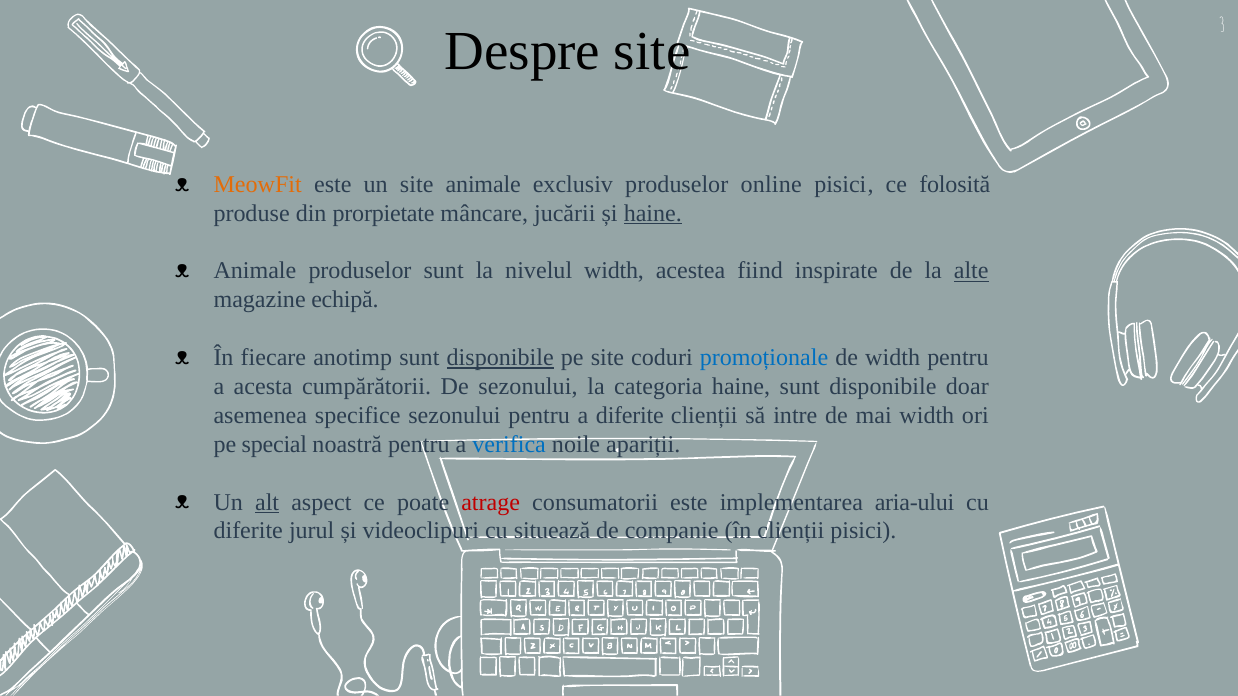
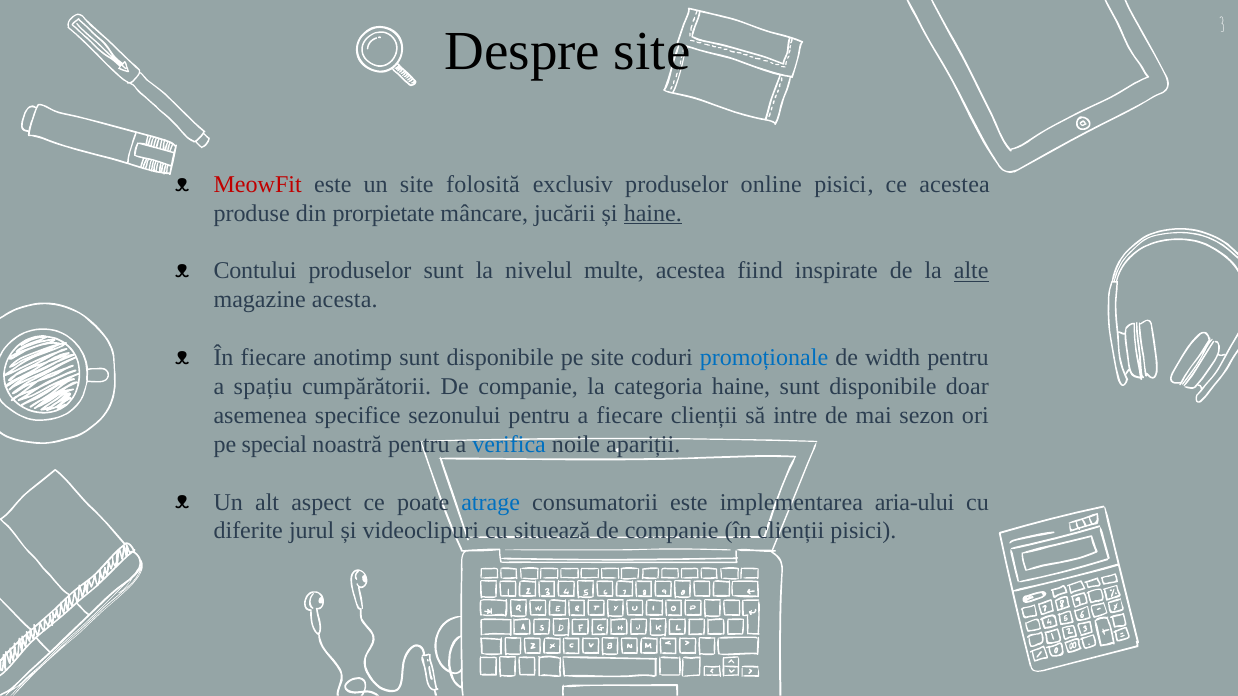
MeowFit colour: orange -> red (258, 184)
site animale: animale -> folosită (483, 184)
ce folosită: folosită -> acestea (955, 184)
Animale: Animale -> Contului (255, 271)
nivelul width: width -> multe (614, 271)
echipă: echipă -> acesta (345, 300)
disponibile underline: present -> none (500, 358)
acesta: acesta -> spațiu (263, 387)
cumpărătorii De sezonului: sezonului -> companie (528, 387)
a diferite: diferite -> fiecare (630, 416)
mai width: width -> sezon (927, 416)
alt underline: present -> none (267, 502)
atrage colour: red -> blue (491, 502)
